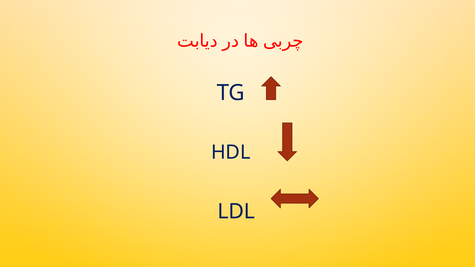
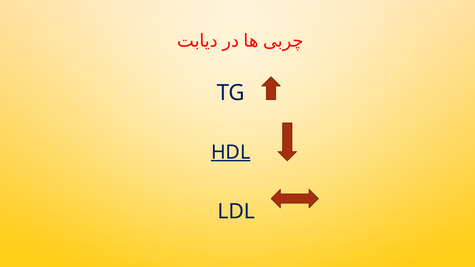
HDL underline: none -> present (231, 152)
